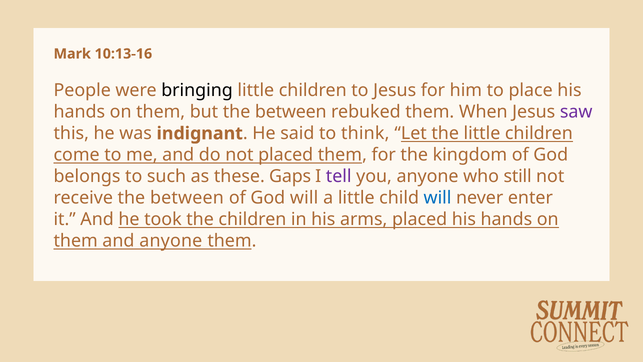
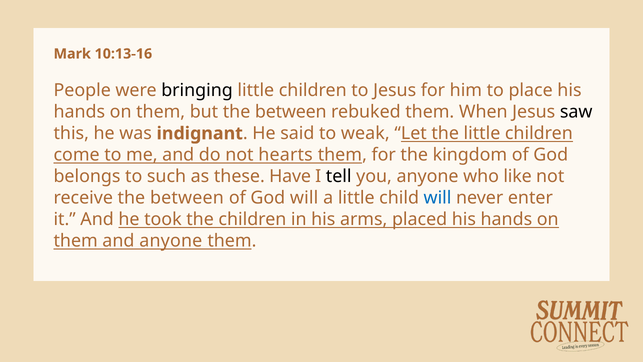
saw colour: purple -> black (576, 112)
think: think -> weak (365, 133)
not placed: placed -> hearts (286, 155)
Gaps: Gaps -> Have (290, 176)
tell colour: purple -> black (339, 176)
still: still -> like (518, 176)
